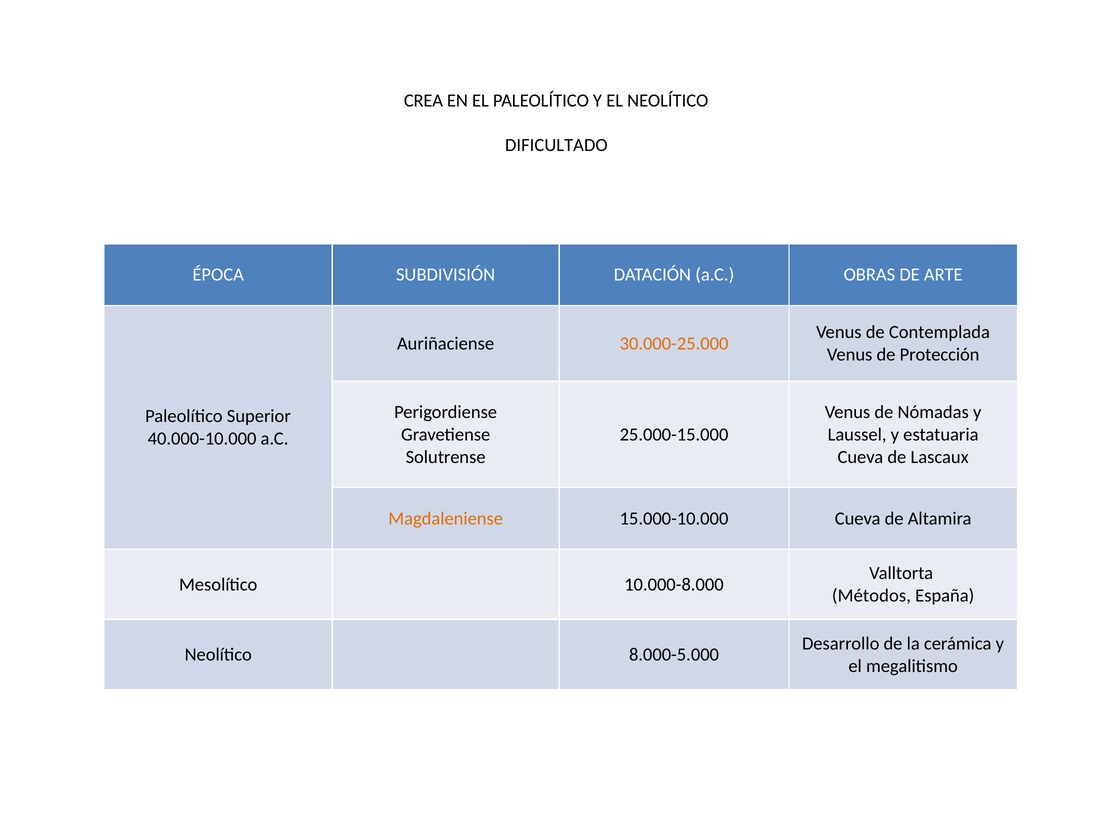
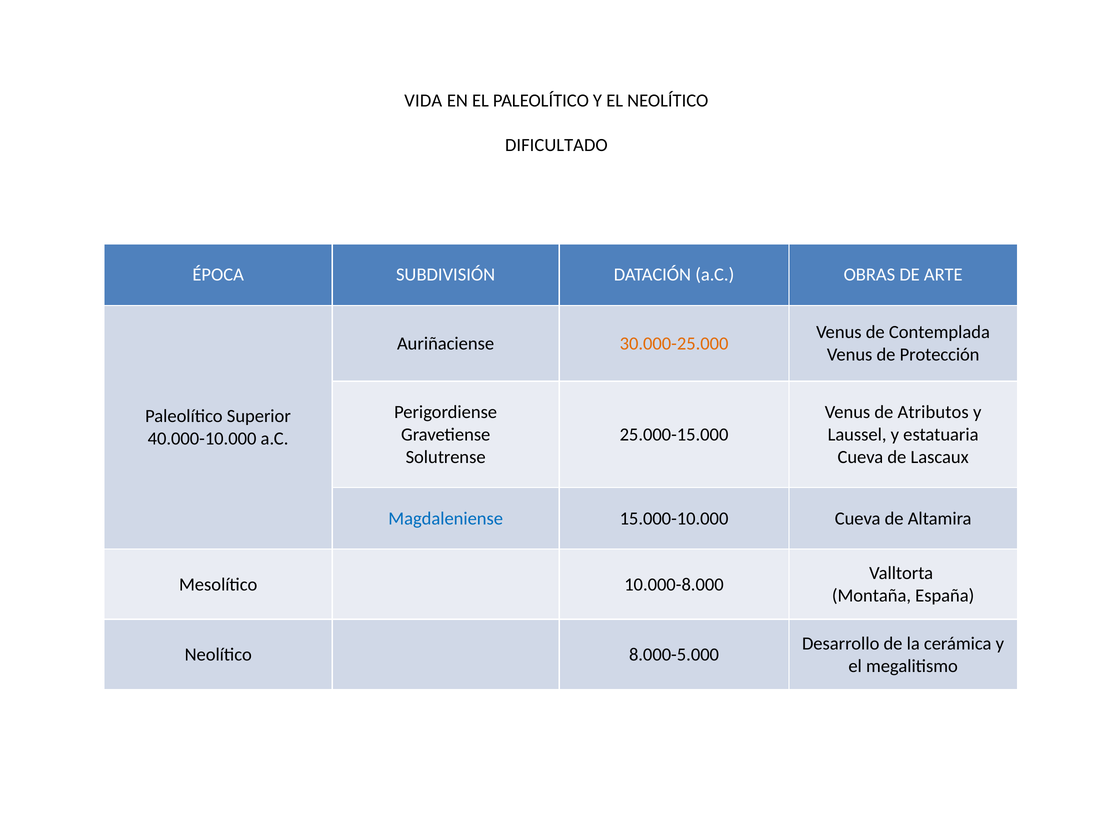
CREA: CREA -> VIDA (423, 101)
Nómadas: Nómadas -> Atributos (933, 412)
Magdaleniense colour: orange -> blue (446, 518)
Métodos: Métodos -> Montaña (871, 596)
